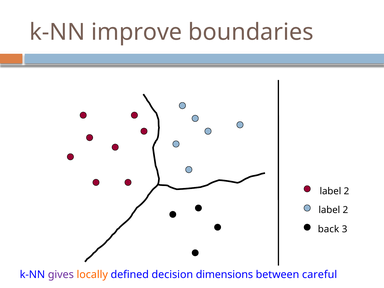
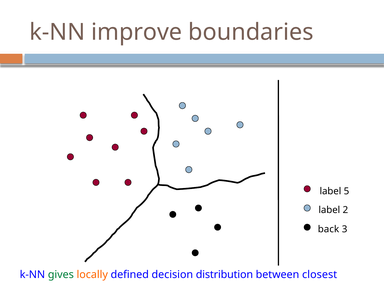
2: 2 -> 5 (346, 191)
gives colour: purple -> green (61, 275)
dimensions: dimensions -> distribution (224, 275)
careful: careful -> closest (320, 275)
